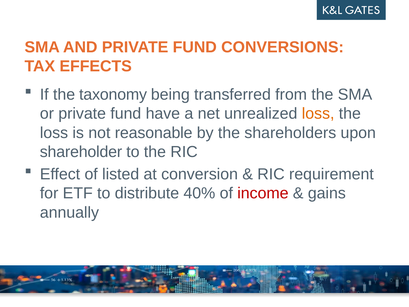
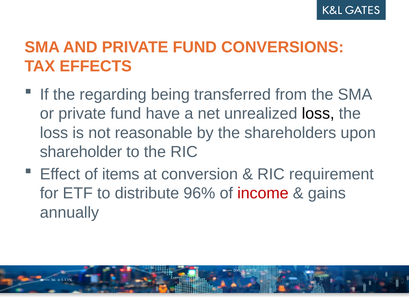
taxonomy: taxonomy -> regarding (113, 95)
loss colour: orange -> black (318, 114)
listed: listed -> items (121, 174)
40%: 40% -> 96% (199, 193)
